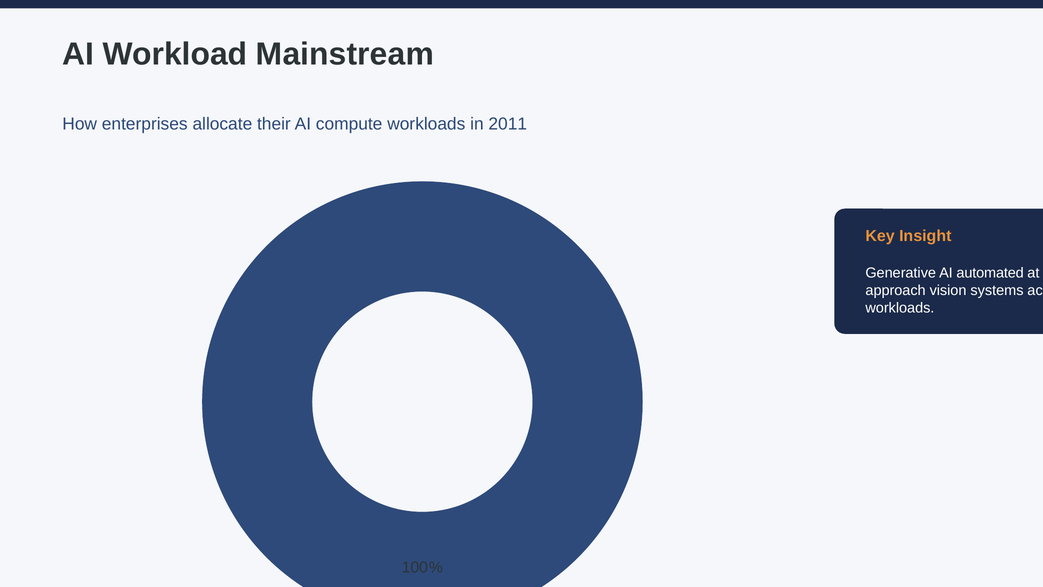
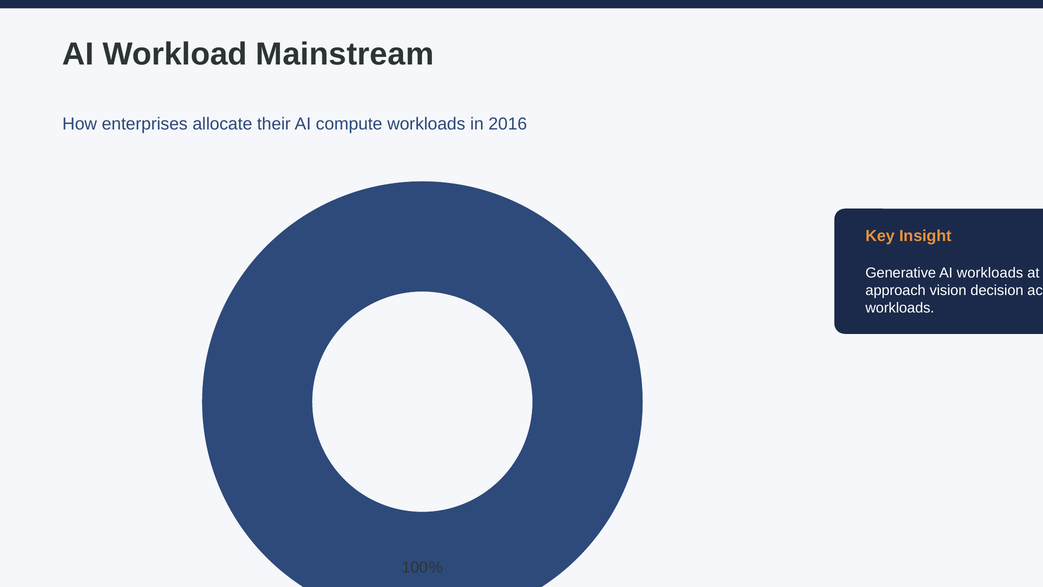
2011: 2011 -> 2016 (508, 124)
AI automated: automated -> workloads (990, 273)
systems: systems -> decision (997, 290)
